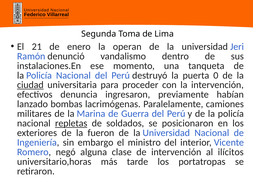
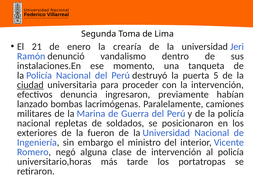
operan: operan -> crearía (127, 47)
0: 0 -> 5 (216, 75)
repletas underline: present -> none (71, 123)
al ilícitos: ilícitos -> policía (231, 152)
